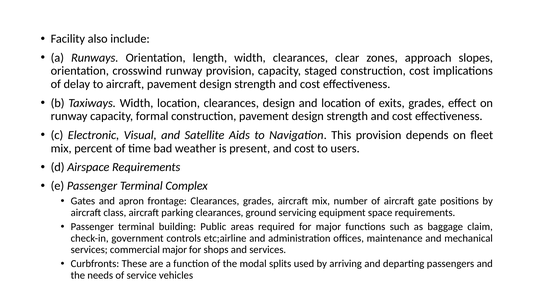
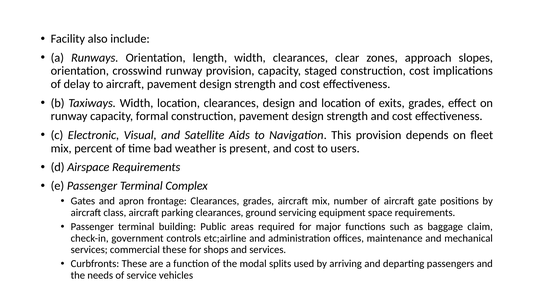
commercial major: major -> these (174, 249)
